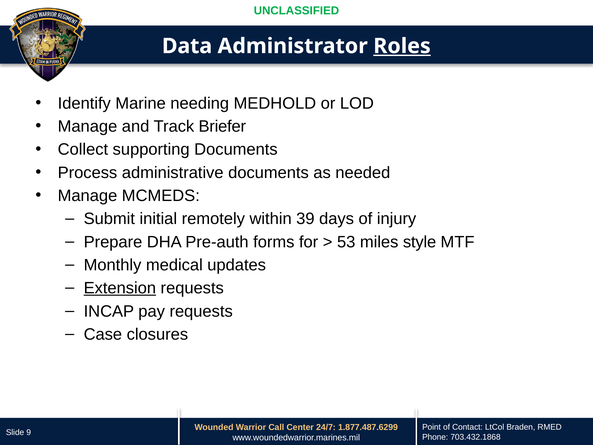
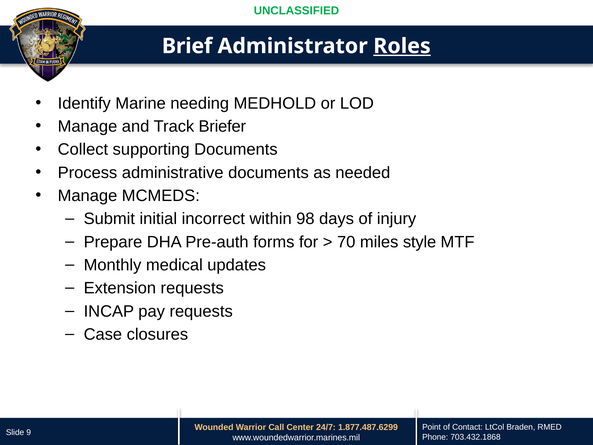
Data: Data -> Brief (187, 46)
remotely: remotely -> incorrect (213, 219)
39: 39 -> 98 (305, 219)
53: 53 -> 70 (346, 242)
Extension underline: present -> none (120, 288)
